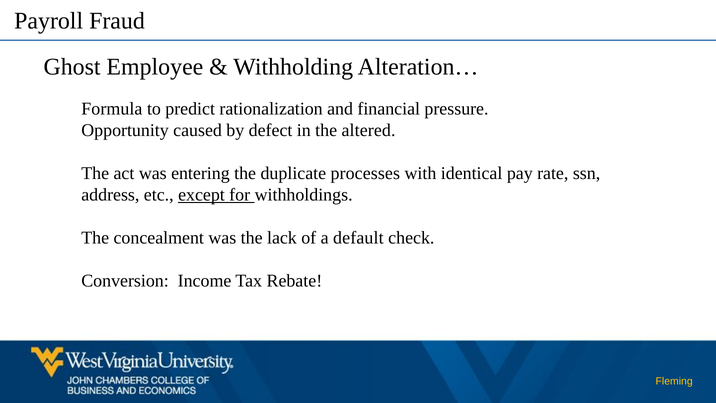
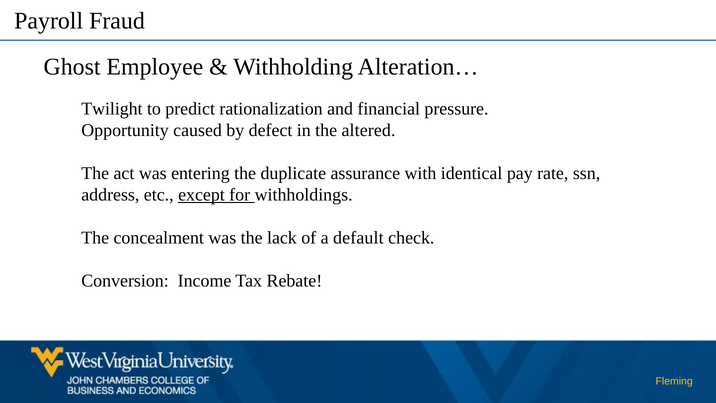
Formula: Formula -> Twilight (112, 109)
processes: processes -> assurance (365, 173)
